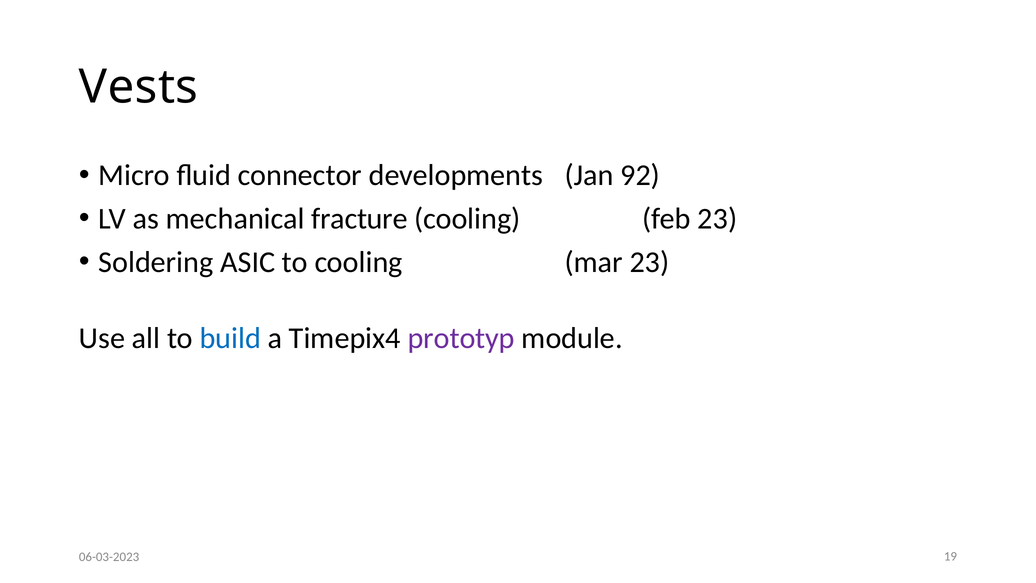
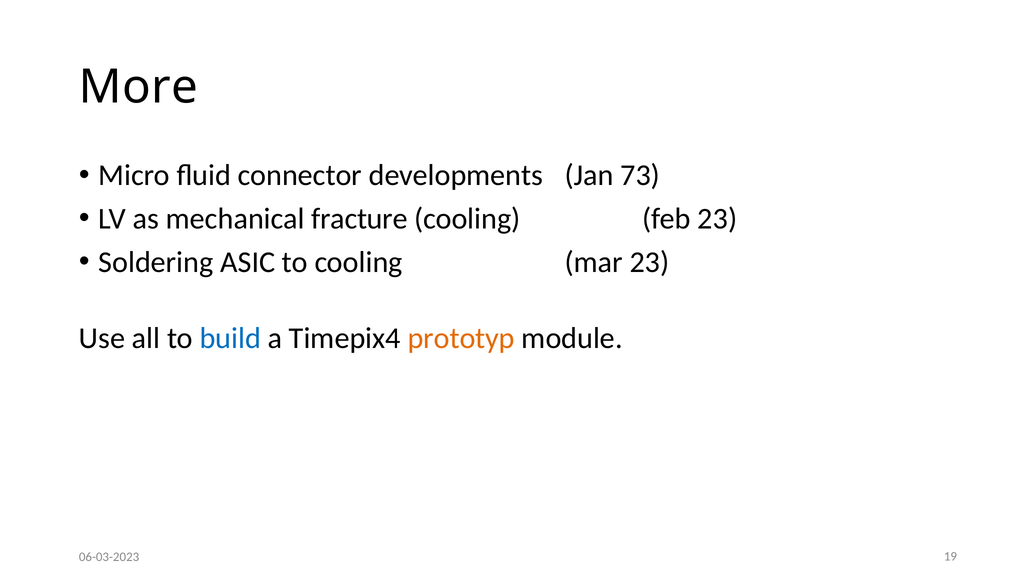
Vests: Vests -> More (139, 87)
92: 92 -> 73 (640, 175)
prototyp colour: purple -> orange (461, 338)
